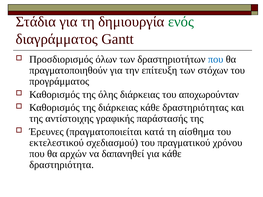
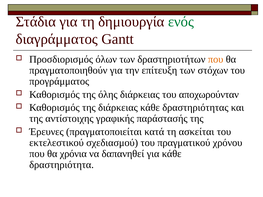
που colour: blue -> orange (216, 59)
αίσθημα: αίσθημα -> ασκείται (196, 132)
αρχών: αρχών -> χρόνια (73, 154)
